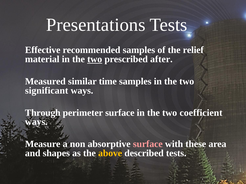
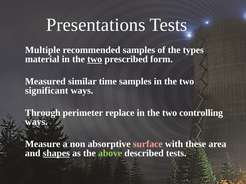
Effective: Effective -> Multiple (43, 50)
relief: relief -> types (193, 50)
after: after -> form (161, 59)
perimeter surface: surface -> replace (120, 113)
coefficient: coefficient -> controlling (201, 113)
shapes underline: none -> present (56, 154)
above colour: yellow -> light green (110, 154)
